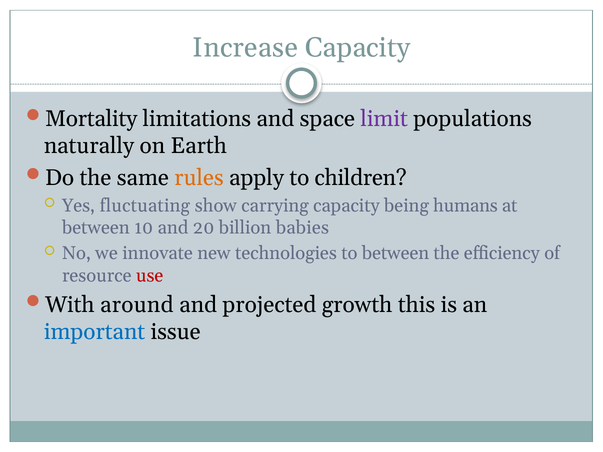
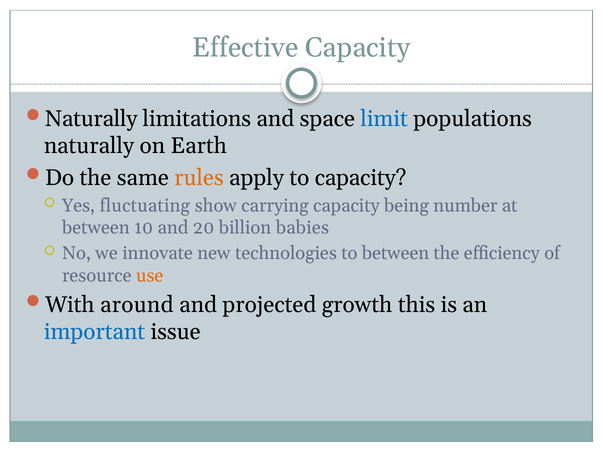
Increase: Increase -> Effective (245, 47)
Mortality: Mortality -> Naturally (91, 119)
limit colour: purple -> blue (384, 119)
to children: children -> capacity (361, 178)
humans: humans -> number (465, 206)
use colour: red -> orange (150, 276)
